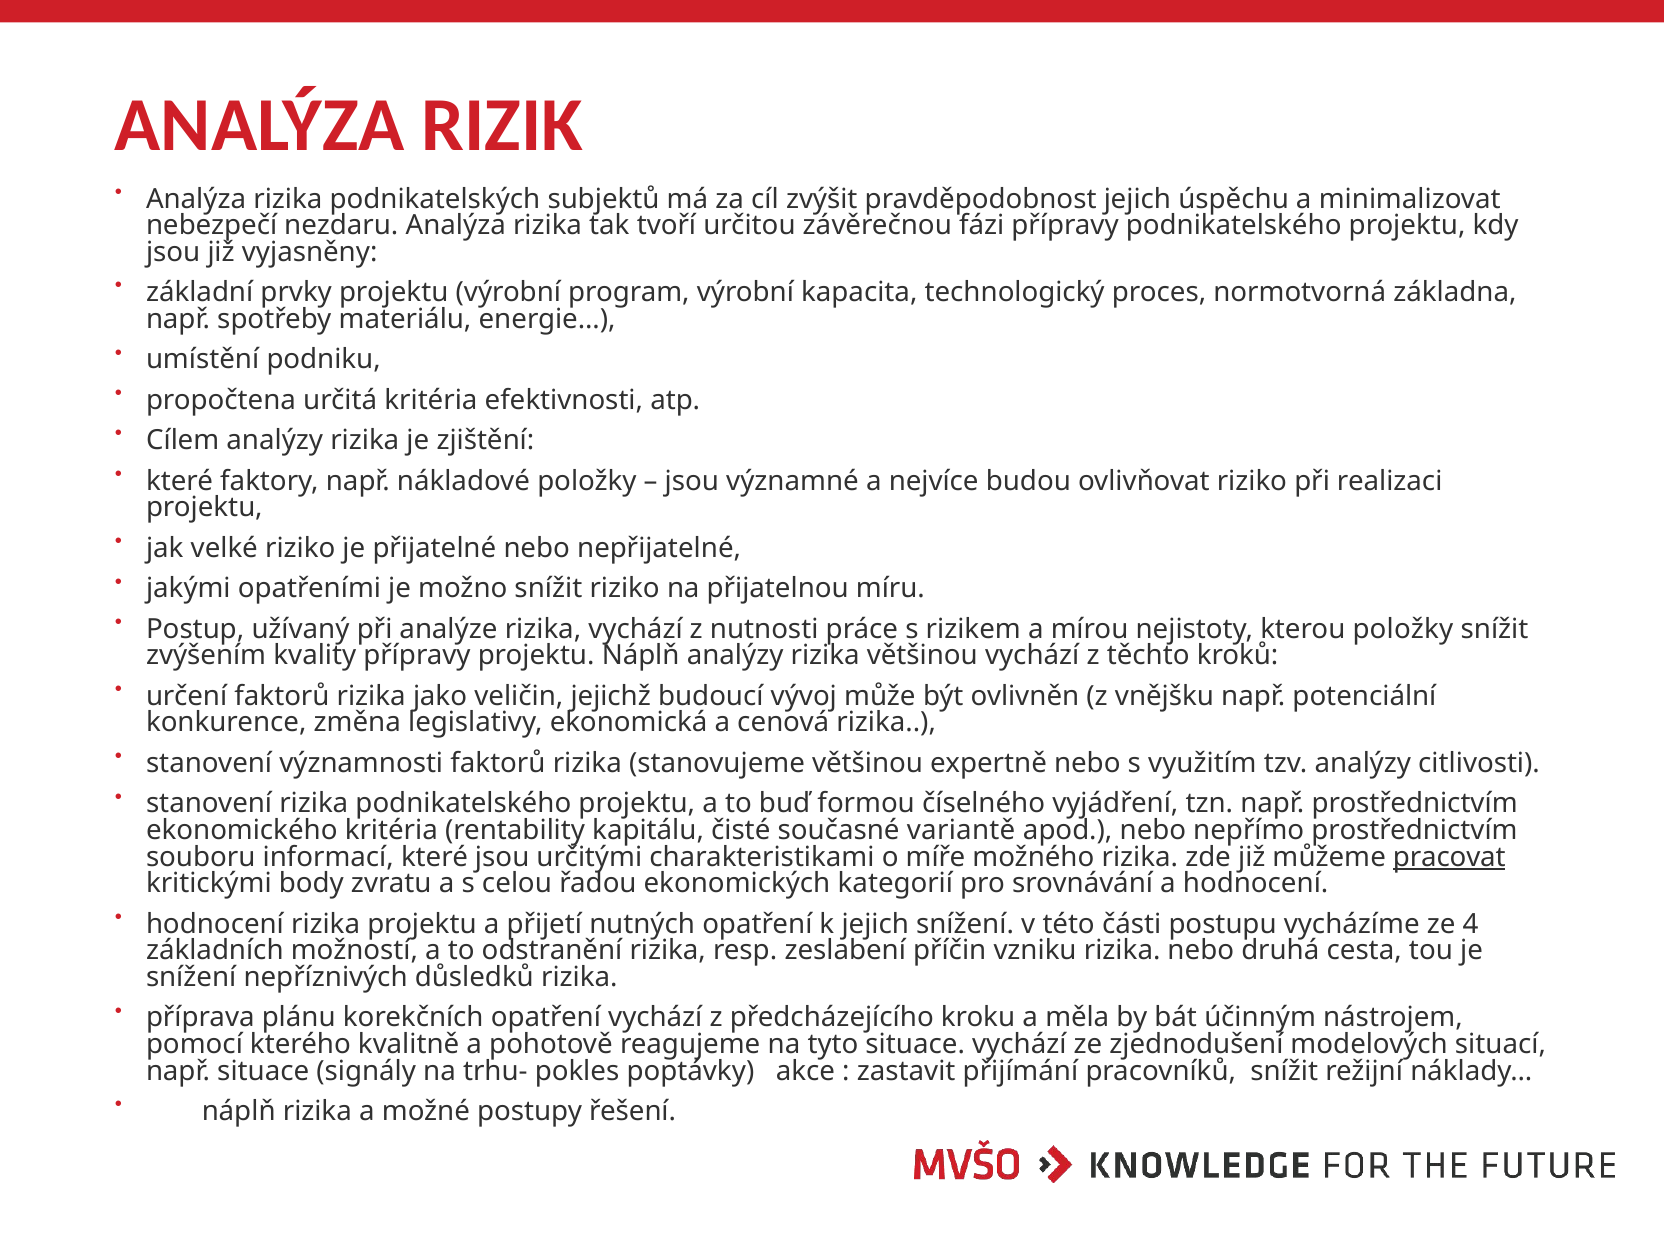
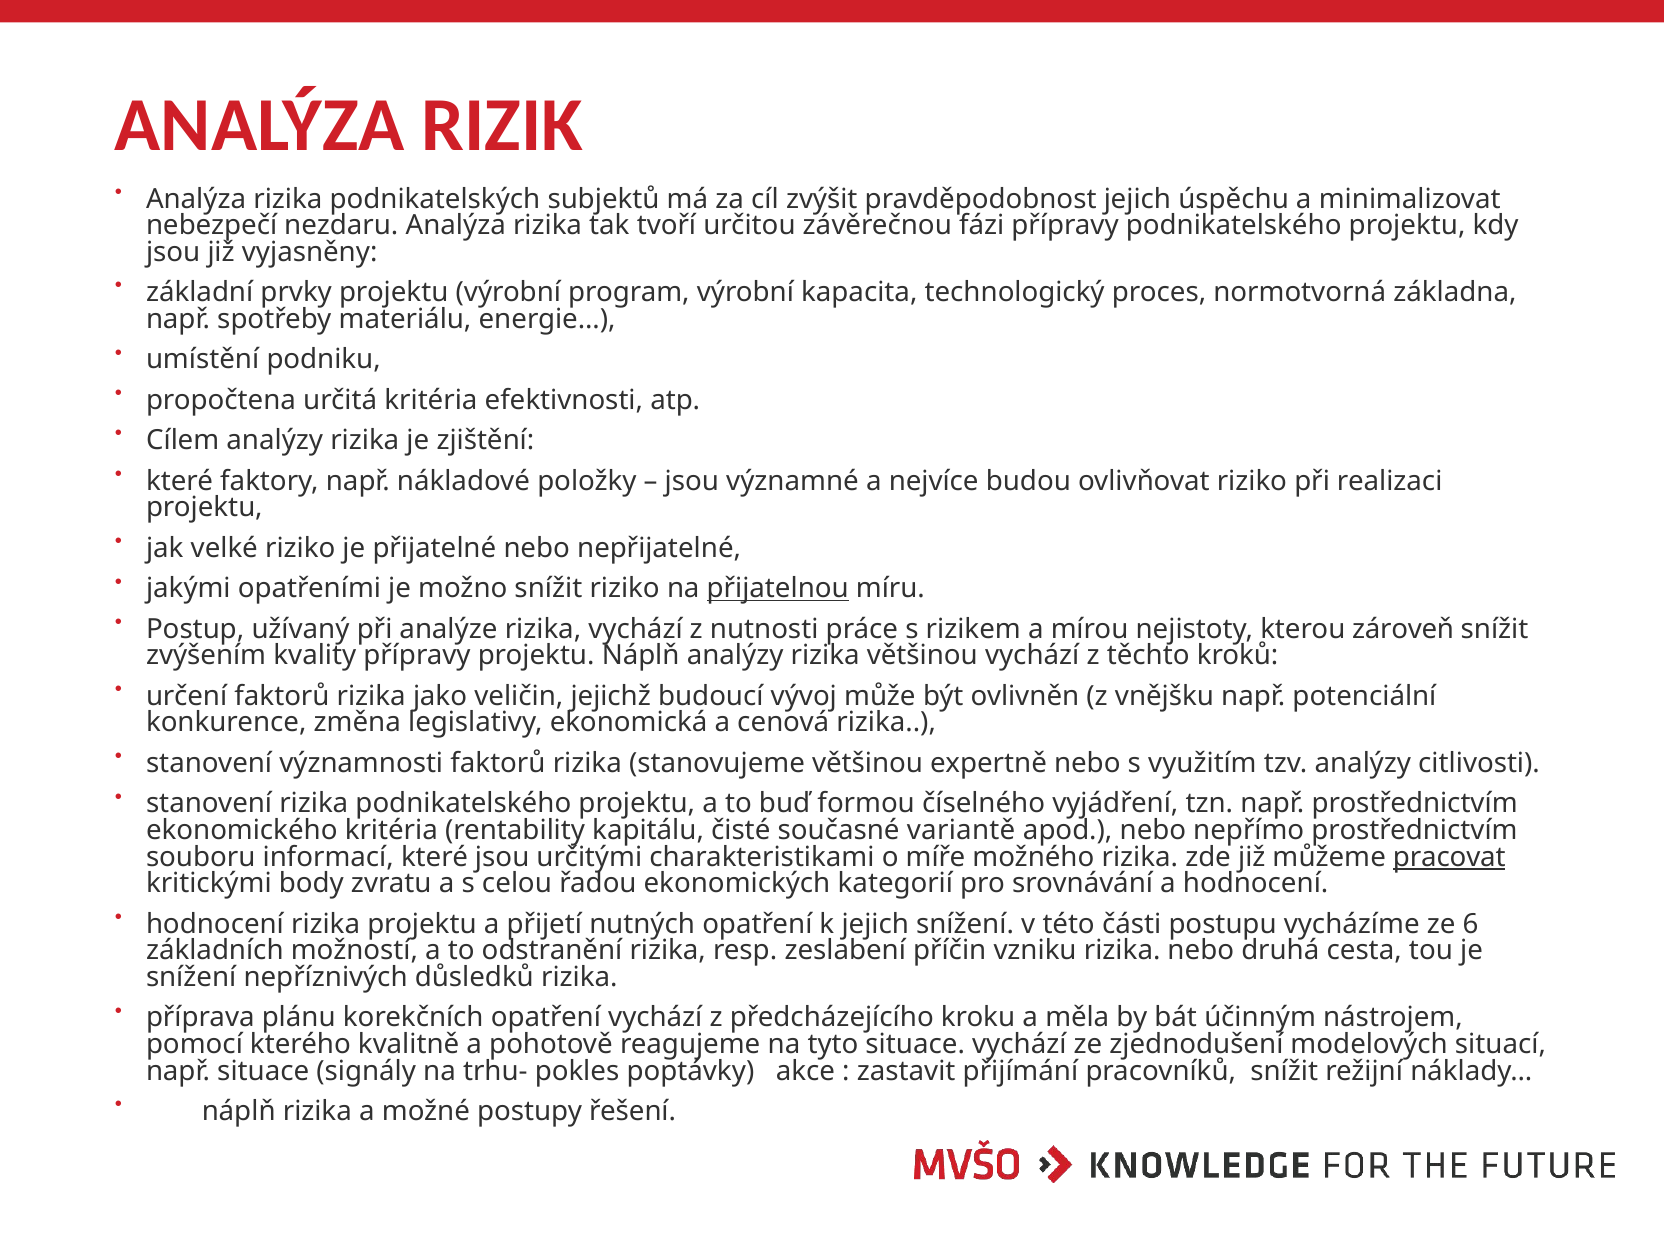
přijatelnou underline: none -> present (778, 589)
kterou položky: položky -> zároveň (1403, 629)
4: 4 -> 6 (1471, 924)
